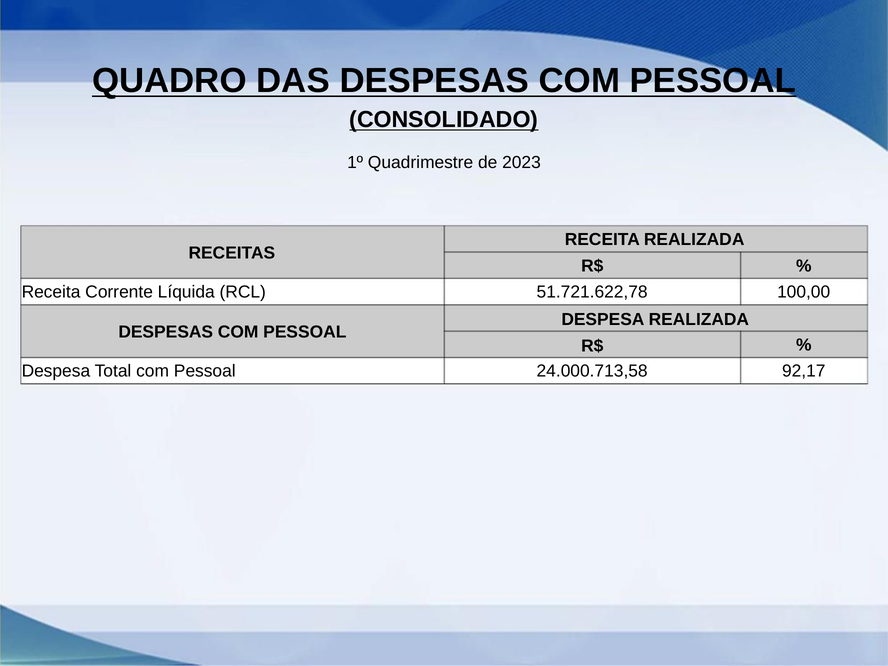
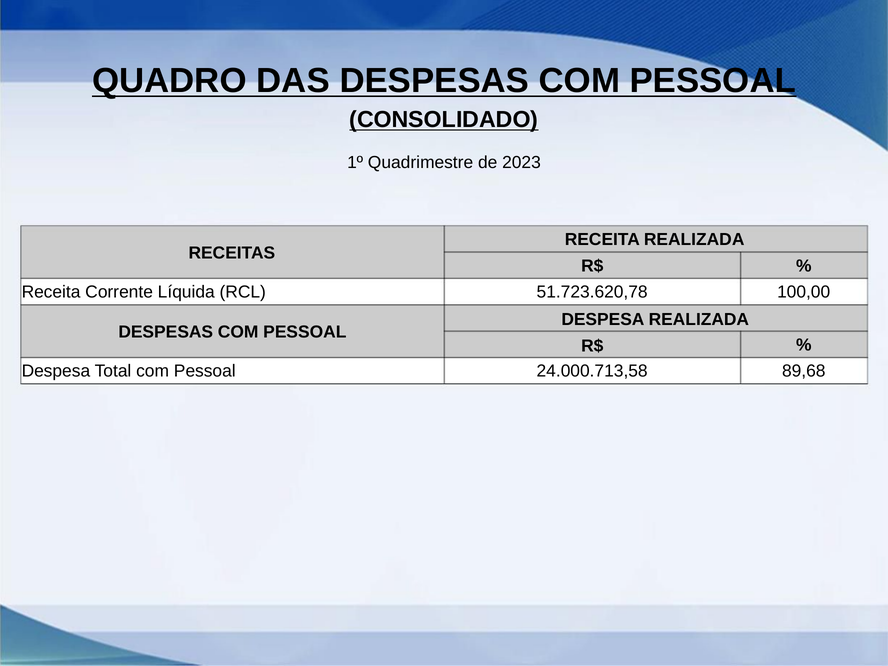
51.721.622,78: 51.721.622,78 -> 51.723.620,78 (592, 292)
92,17: 92,17 -> 89,68 (804, 371)
